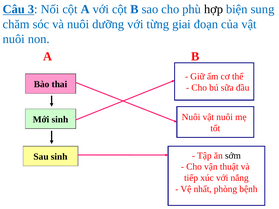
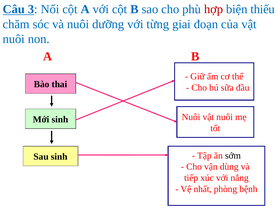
hợp colour: black -> red (214, 9)
sung: sung -> thiếu (263, 9)
thuật: thuật -> dùng (229, 167)
